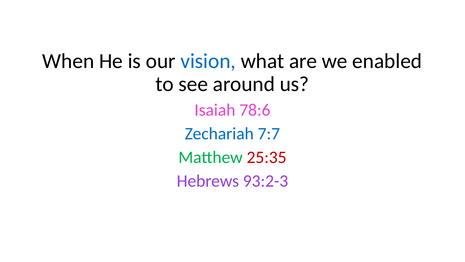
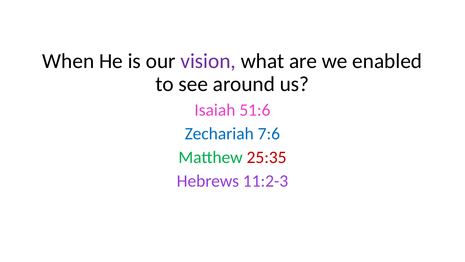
vision colour: blue -> purple (208, 61)
78:6: 78:6 -> 51:6 (255, 110)
7:7: 7:7 -> 7:6 (269, 133)
93:2-3: 93:2-3 -> 11:2-3 (266, 181)
